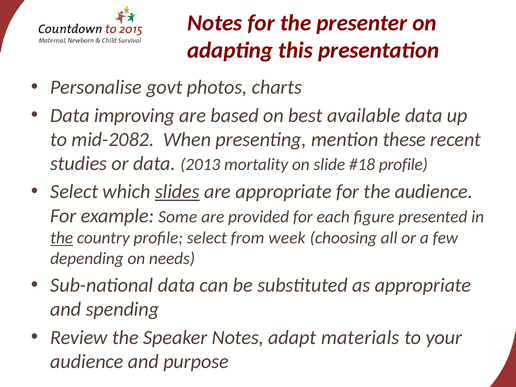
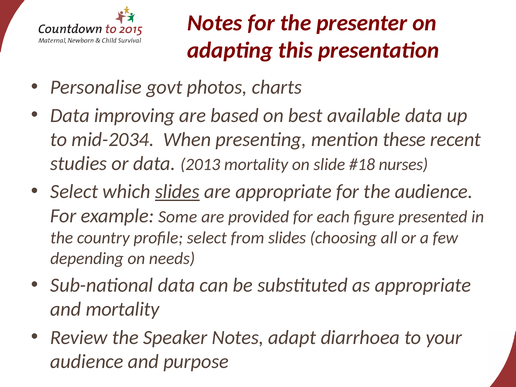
mid-2082: mid-2082 -> mid-2034 (113, 139)
profile: profile -> nurses (403, 165)
the underline: present -> none (62, 238)
from week: week -> slides (287, 238)
and spending: spending -> mortality (123, 309)
materials: materials -> diarrhoea (360, 337)
